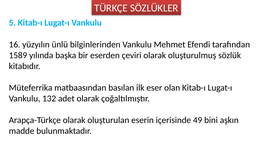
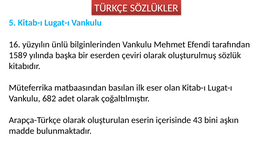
132: 132 -> 682 (49, 99)
49: 49 -> 43 (198, 120)
